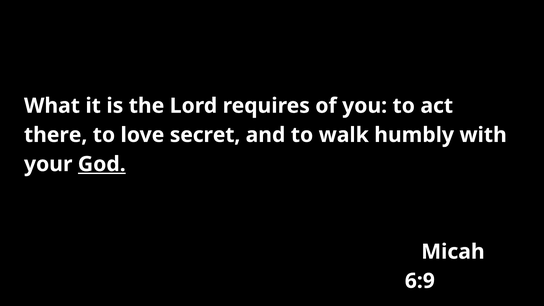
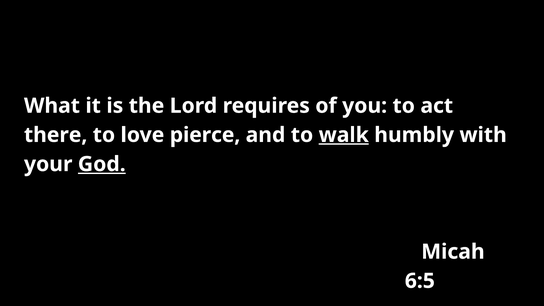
secret: secret -> pierce (205, 135)
walk underline: none -> present (344, 135)
6:9: 6:9 -> 6:5 (420, 281)
